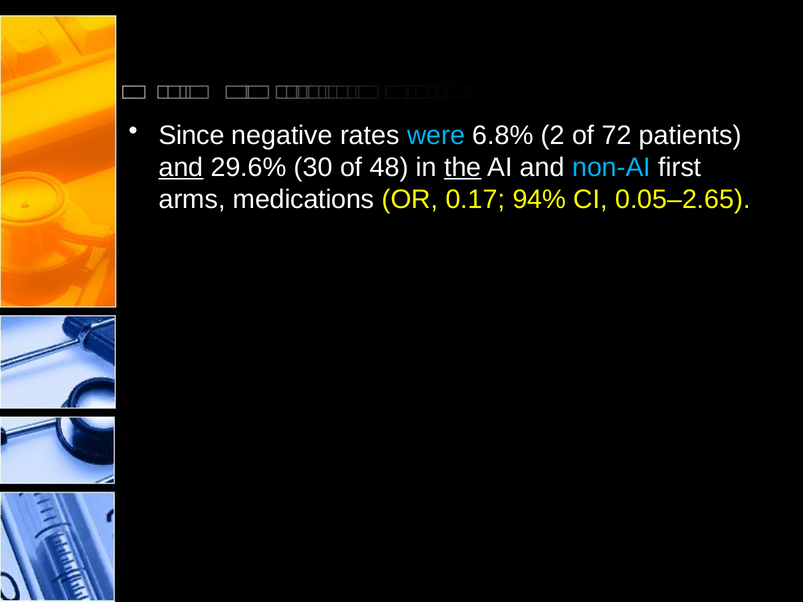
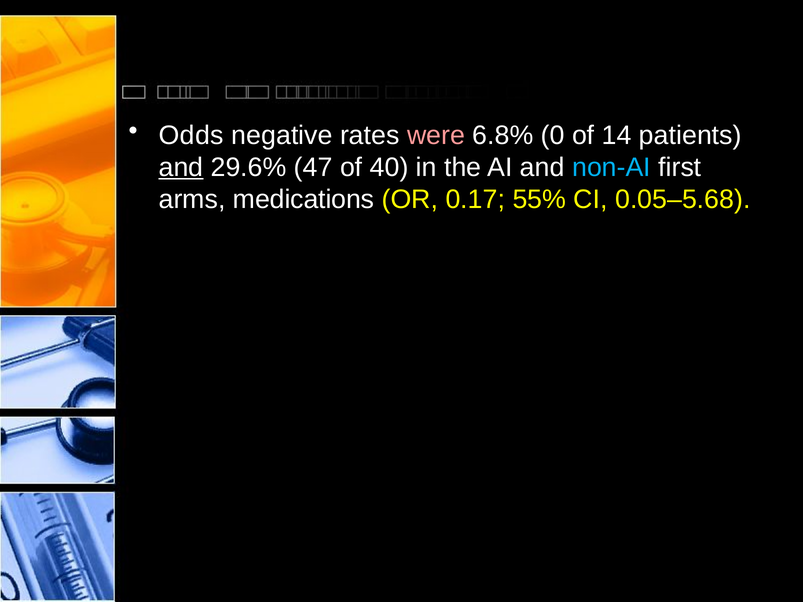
Since: Since -> Odds (191, 135)
were colour: light blue -> pink (436, 135)
2: 2 -> 0 (553, 135)
72: 72 -> 14 (617, 135)
30: 30 -> 47 (313, 167)
48: 48 -> 40 (389, 167)
the underline: present -> none (463, 167)
94%: 94% -> 55% (539, 200)
0.05–2.65: 0.05–2.65 -> 0.05–5.68 (683, 200)
